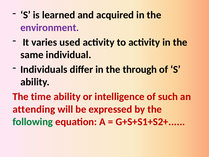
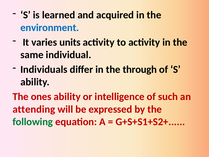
environment colour: purple -> blue (50, 28)
used: used -> units (70, 42)
time: time -> ones (41, 97)
